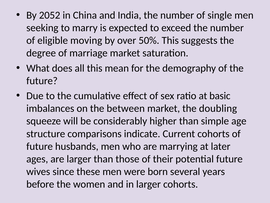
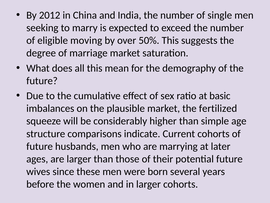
2052: 2052 -> 2012 (50, 15)
between: between -> plausible (126, 108)
doubling: doubling -> fertilized (218, 108)
